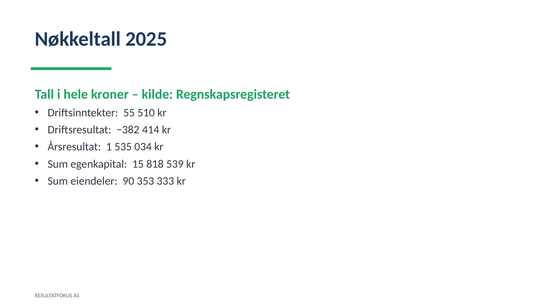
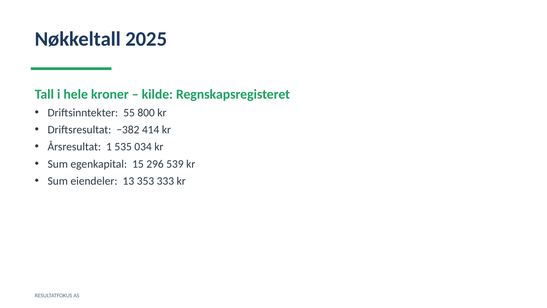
510: 510 -> 800 (146, 112)
818: 818 -> 296 (155, 164)
90: 90 -> 13 (128, 181)
